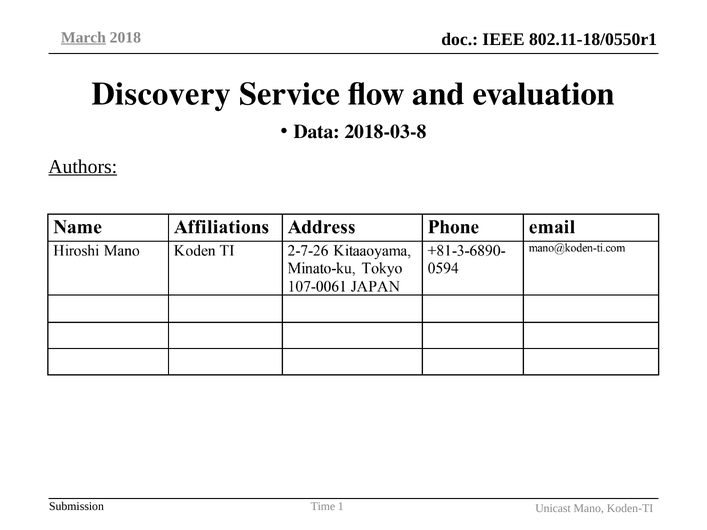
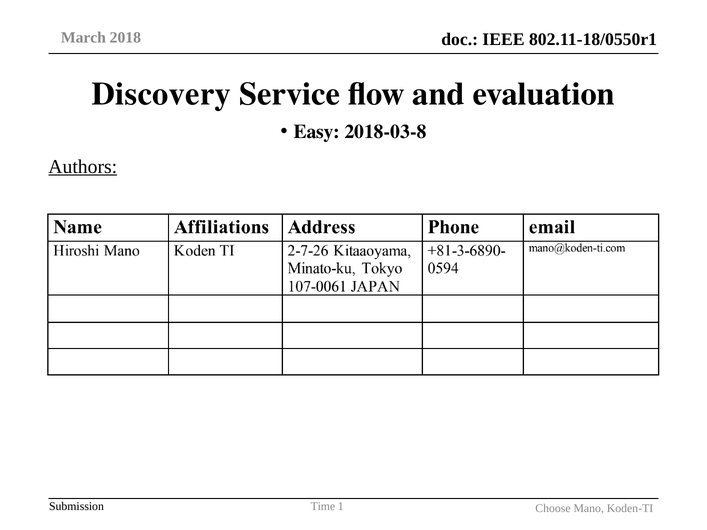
March underline: present -> none (83, 37)
Data: Data -> Easy (317, 132)
Unicast: Unicast -> Choose (553, 508)
